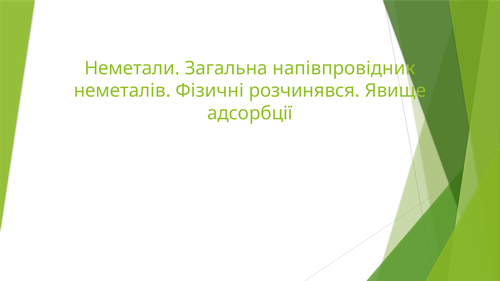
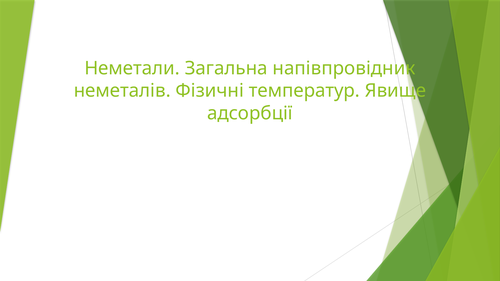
розчинявся: розчинявся -> температур (304, 91)
